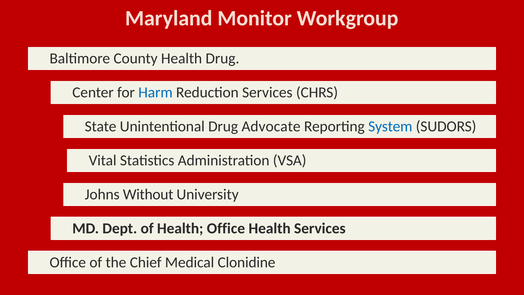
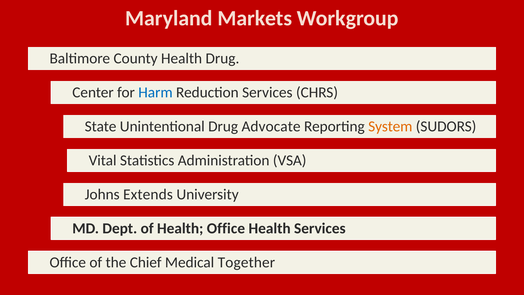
Monitor: Monitor -> Markets (255, 18)
System colour: blue -> orange (390, 126)
Without: Without -> Extends (148, 194)
Clonidine: Clonidine -> Together (246, 262)
